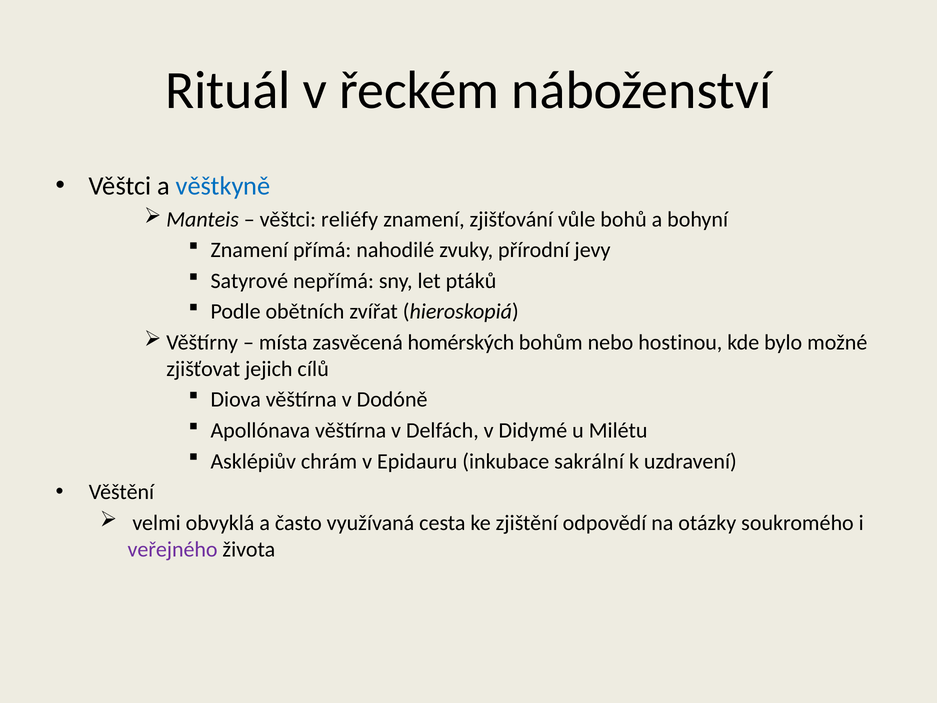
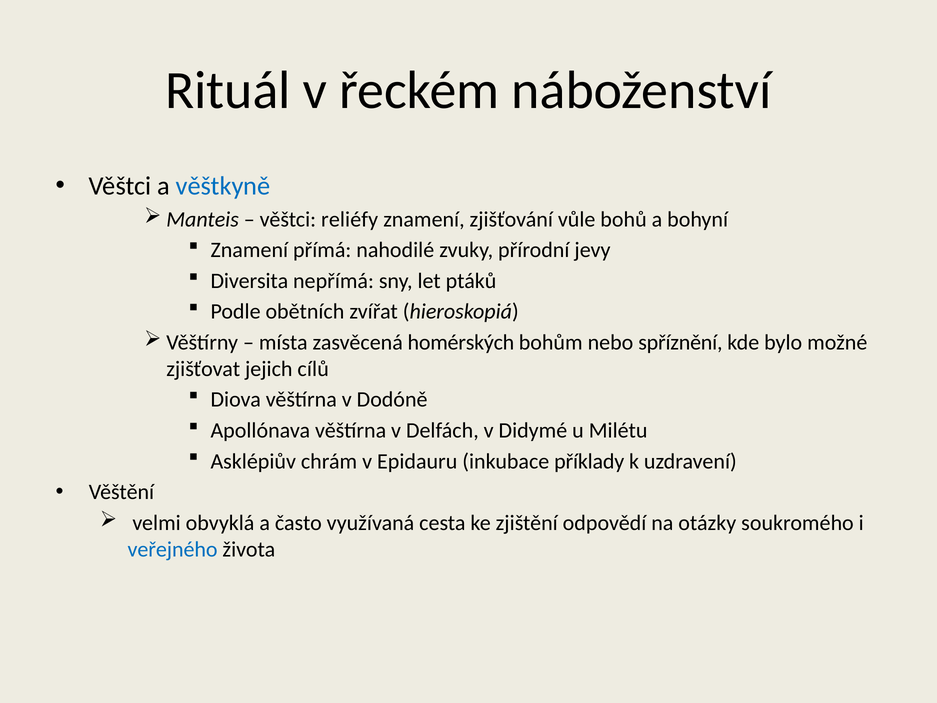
Satyrové: Satyrové -> Diversita (249, 281)
hostinou: hostinou -> spříznění (680, 342)
sakrální: sakrální -> příklady (589, 461)
veřejného colour: purple -> blue (173, 549)
